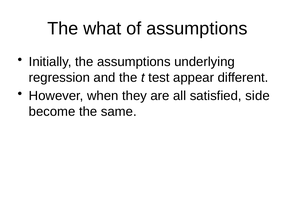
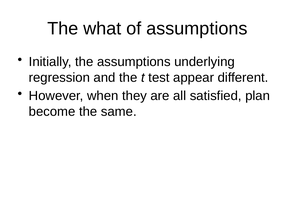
side: side -> plan (258, 96)
